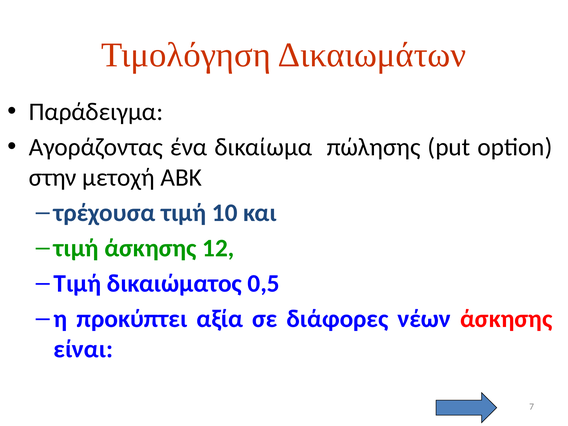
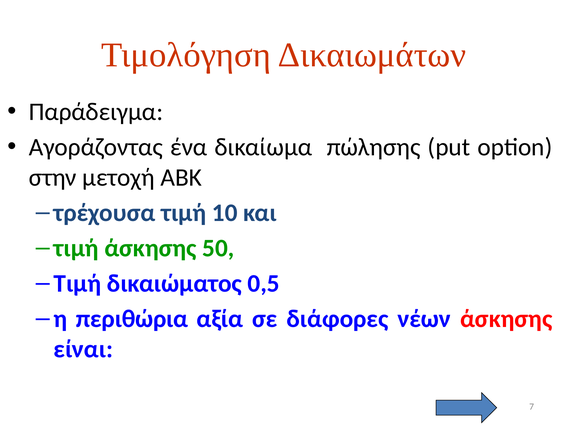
12: 12 -> 50 (218, 248)
προκύπτει: προκύπτει -> περιθώρια (132, 319)
